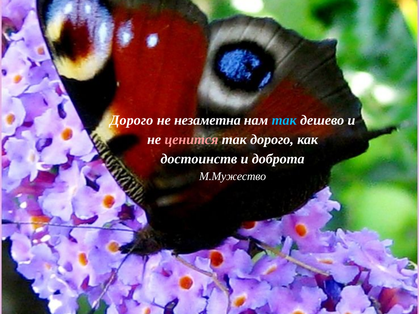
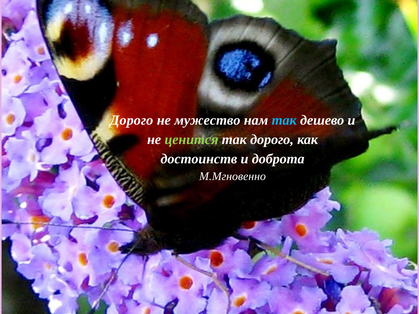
незаметна: незаметна -> мужество (207, 120)
ценится colour: pink -> light green (191, 140)
М.Мужество: М.Мужество -> М.Мгновенно (233, 176)
